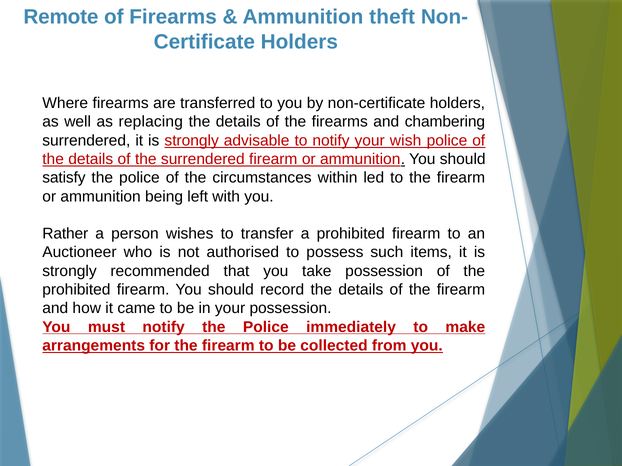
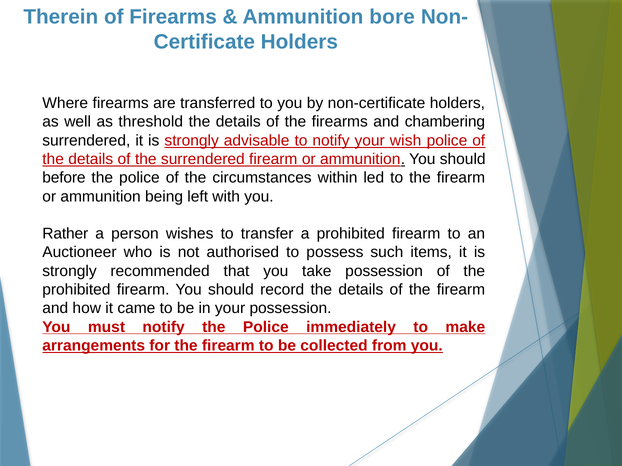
Remote: Remote -> Therein (61, 17)
theft: theft -> bore (392, 17)
replacing: replacing -> threshold (151, 122)
satisfy: satisfy -> before (64, 178)
